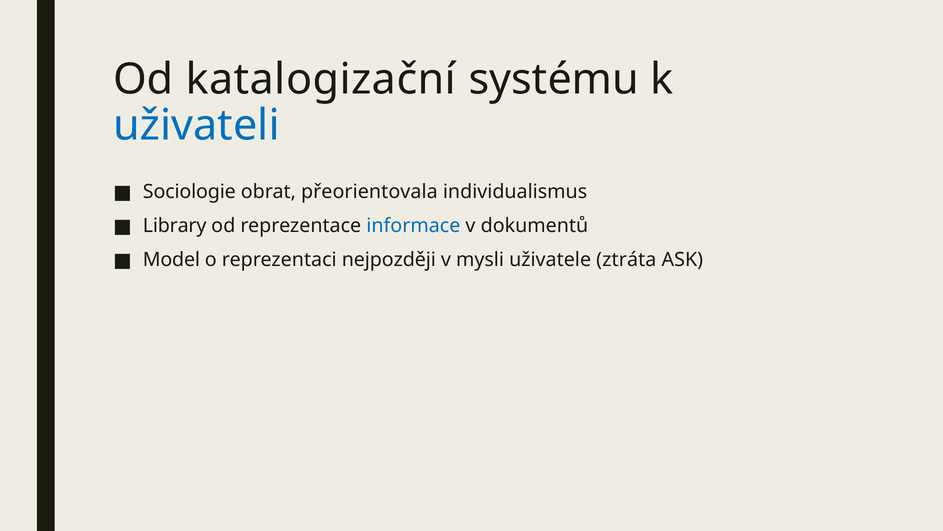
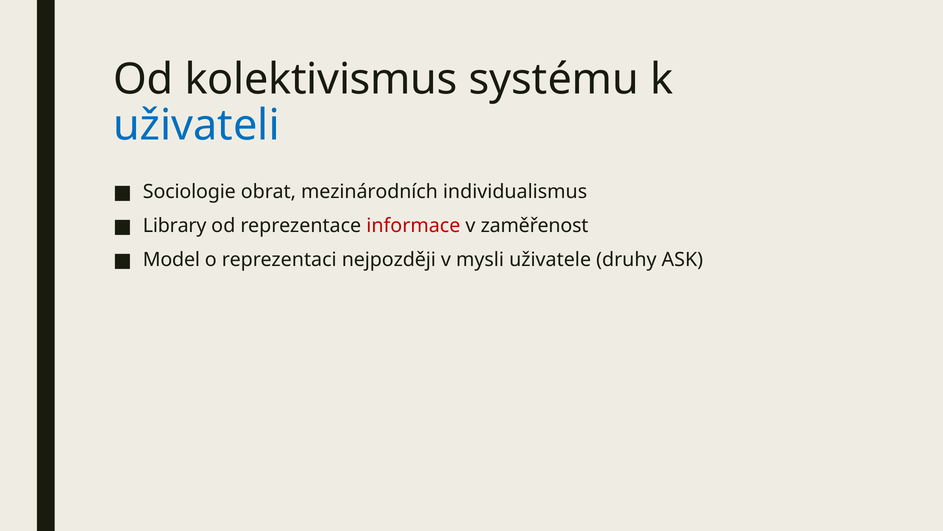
katalogizační: katalogizační -> kolektivismus (321, 79)
přeorientovala: přeorientovala -> mezinárodních (369, 192)
informace colour: blue -> red (413, 226)
dokumentů: dokumentů -> zaměřenost (535, 226)
ztráta: ztráta -> druhy (626, 260)
